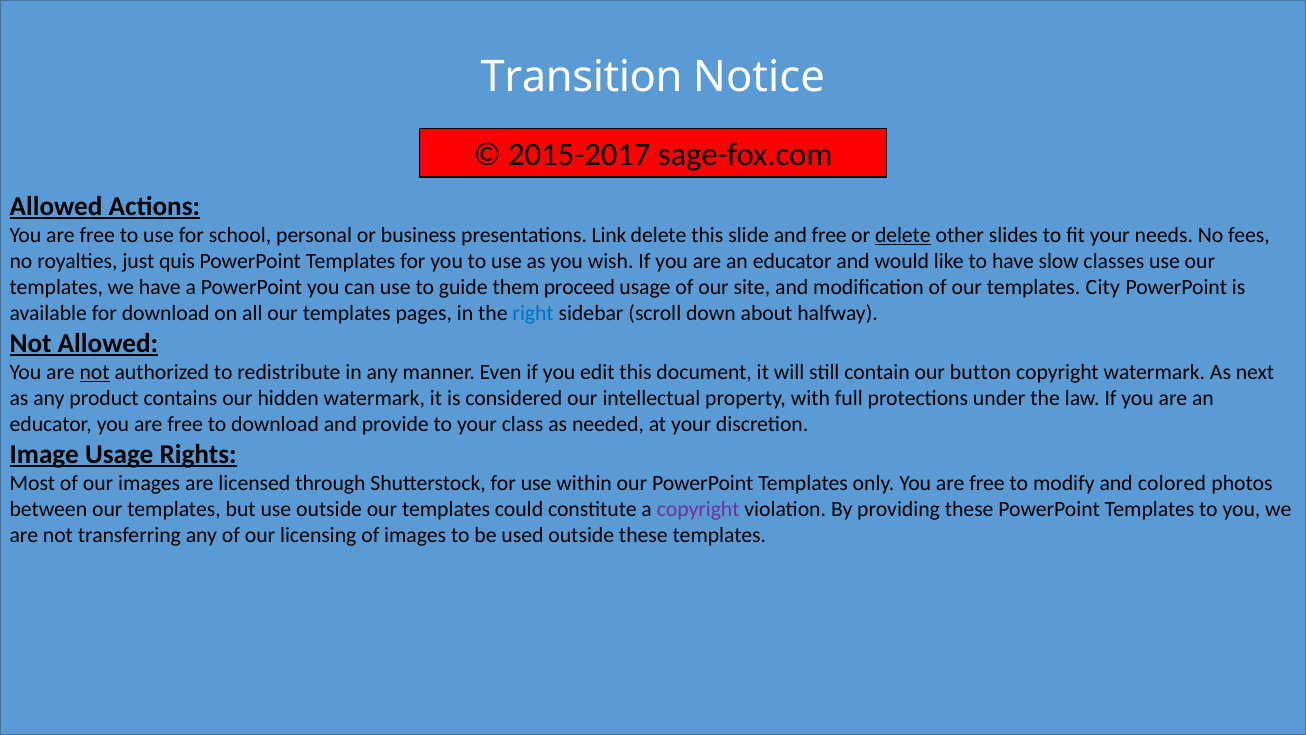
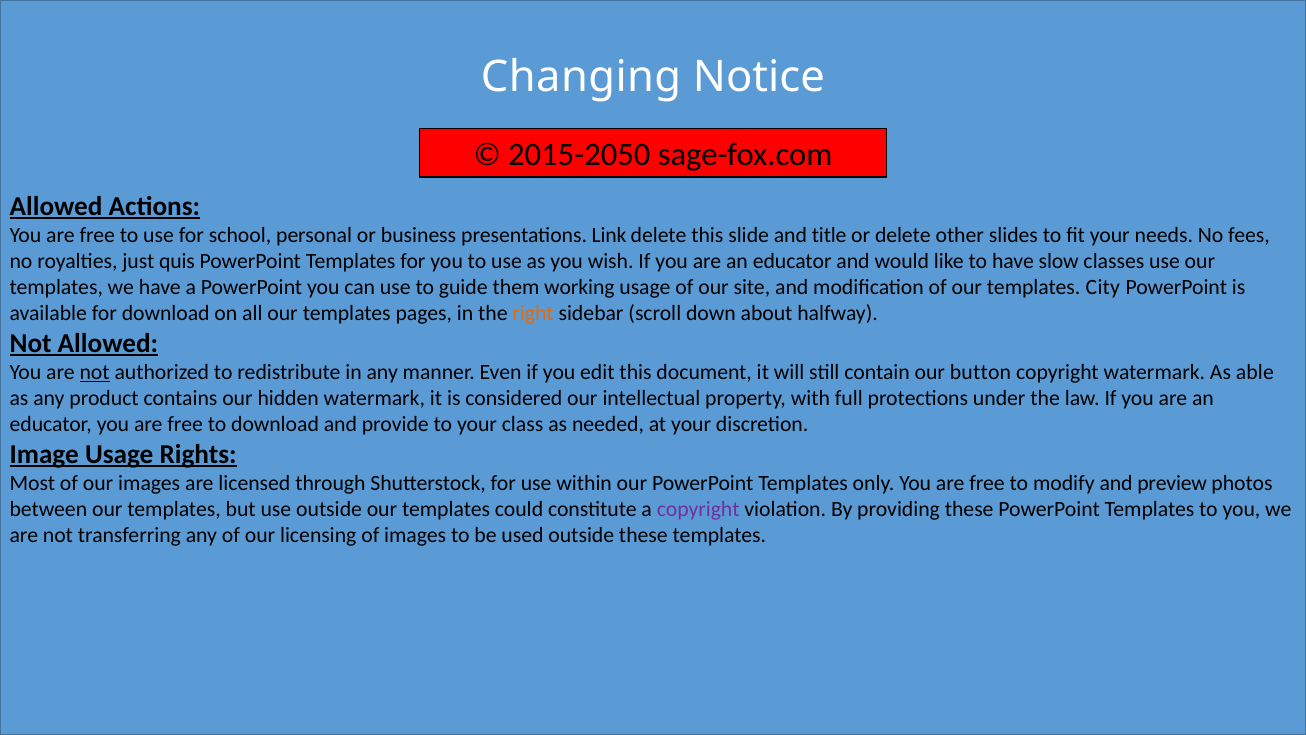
Transition: Transition -> Changing (581, 77)
2015-2017: 2015-2017 -> 2015-2050 (579, 155)
and free: free -> title (829, 235)
delete underline: present -> none (903, 235)
proceed: proceed -> working (579, 287)
right colour: blue -> orange (533, 313)
next: next -> able (1255, 372)
colored: colored -> preview (1172, 483)
